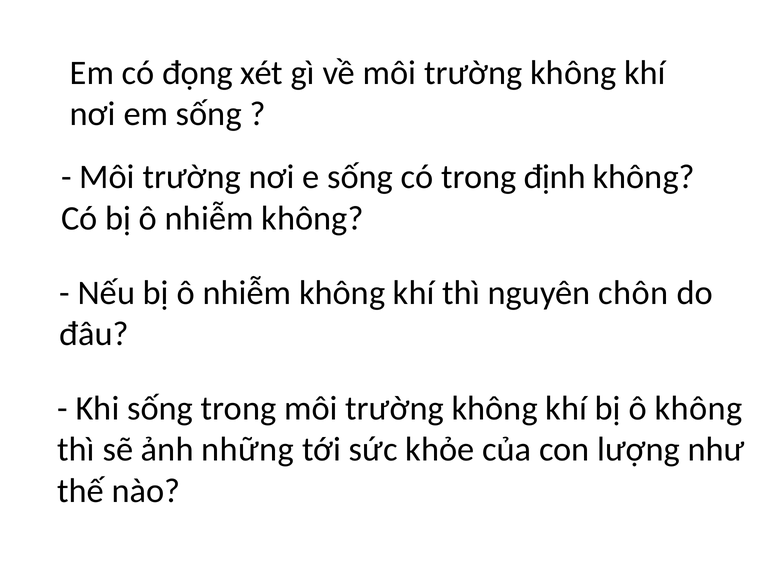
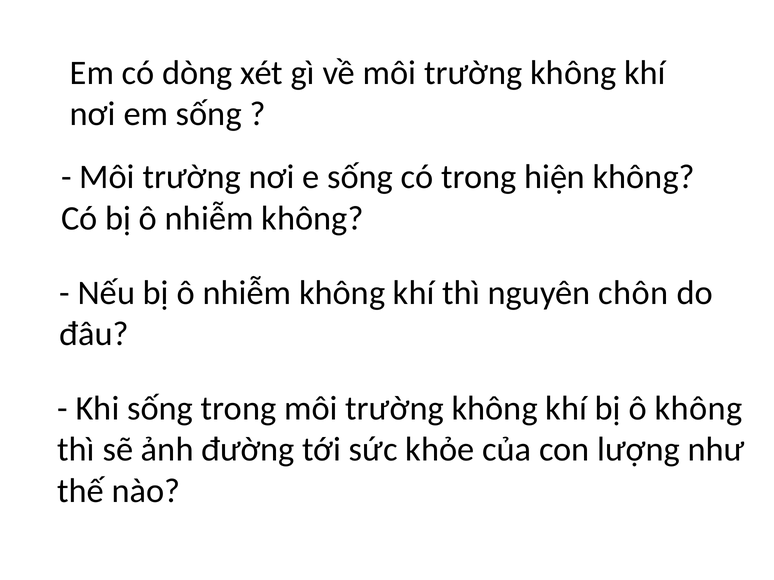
đọng: đọng -> dòng (197, 73)
định: định -> hiện (555, 177)
những: những -> đường (248, 450)
